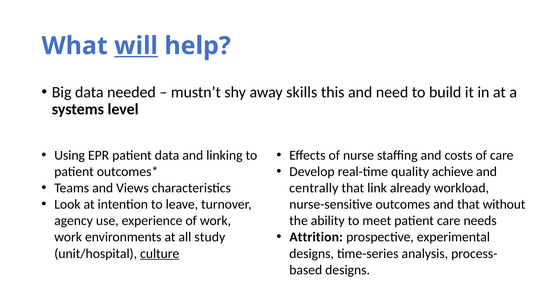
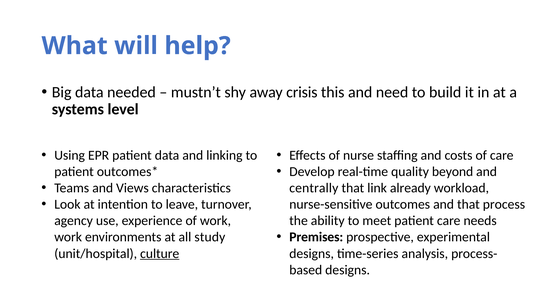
will underline: present -> none (136, 46)
skills: skills -> crisis (302, 92)
achieve: achieve -> beyond (453, 171)
without: without -> process (504, 204)
Attrition: Attrition -> Premises (316, 237)
